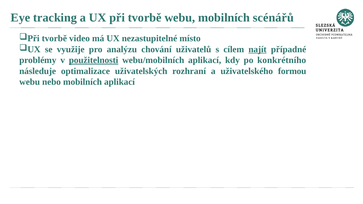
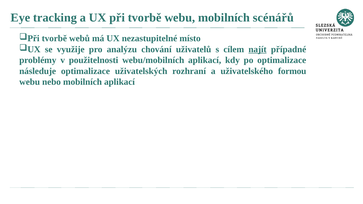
video: video -> webů (80, 38)
použitelnosti underline: present -> none (94, 60)
po konkrétního: konkrétního -> optimalizace (282, 60)
